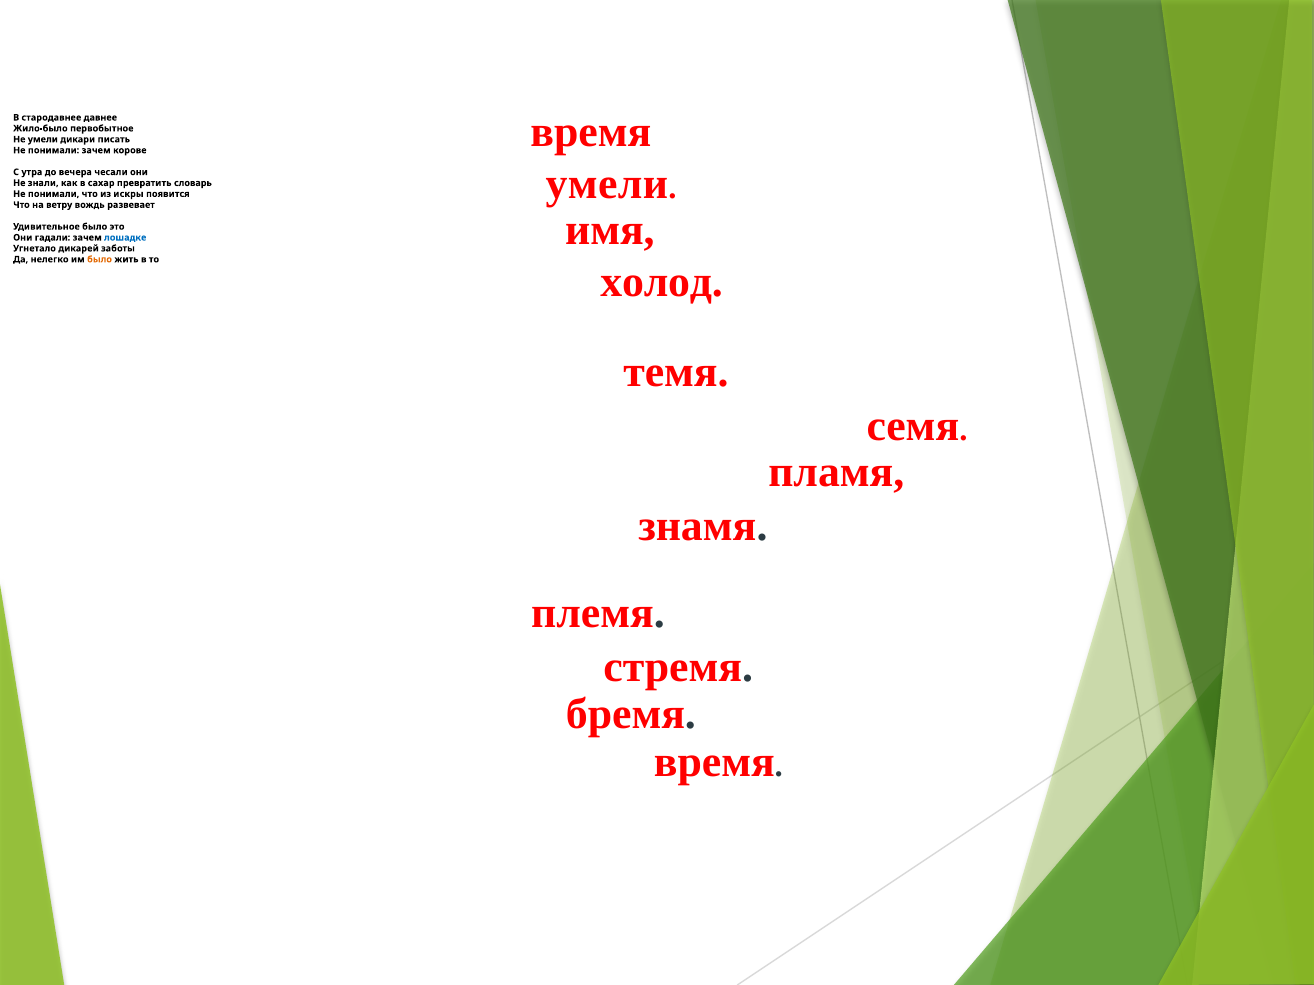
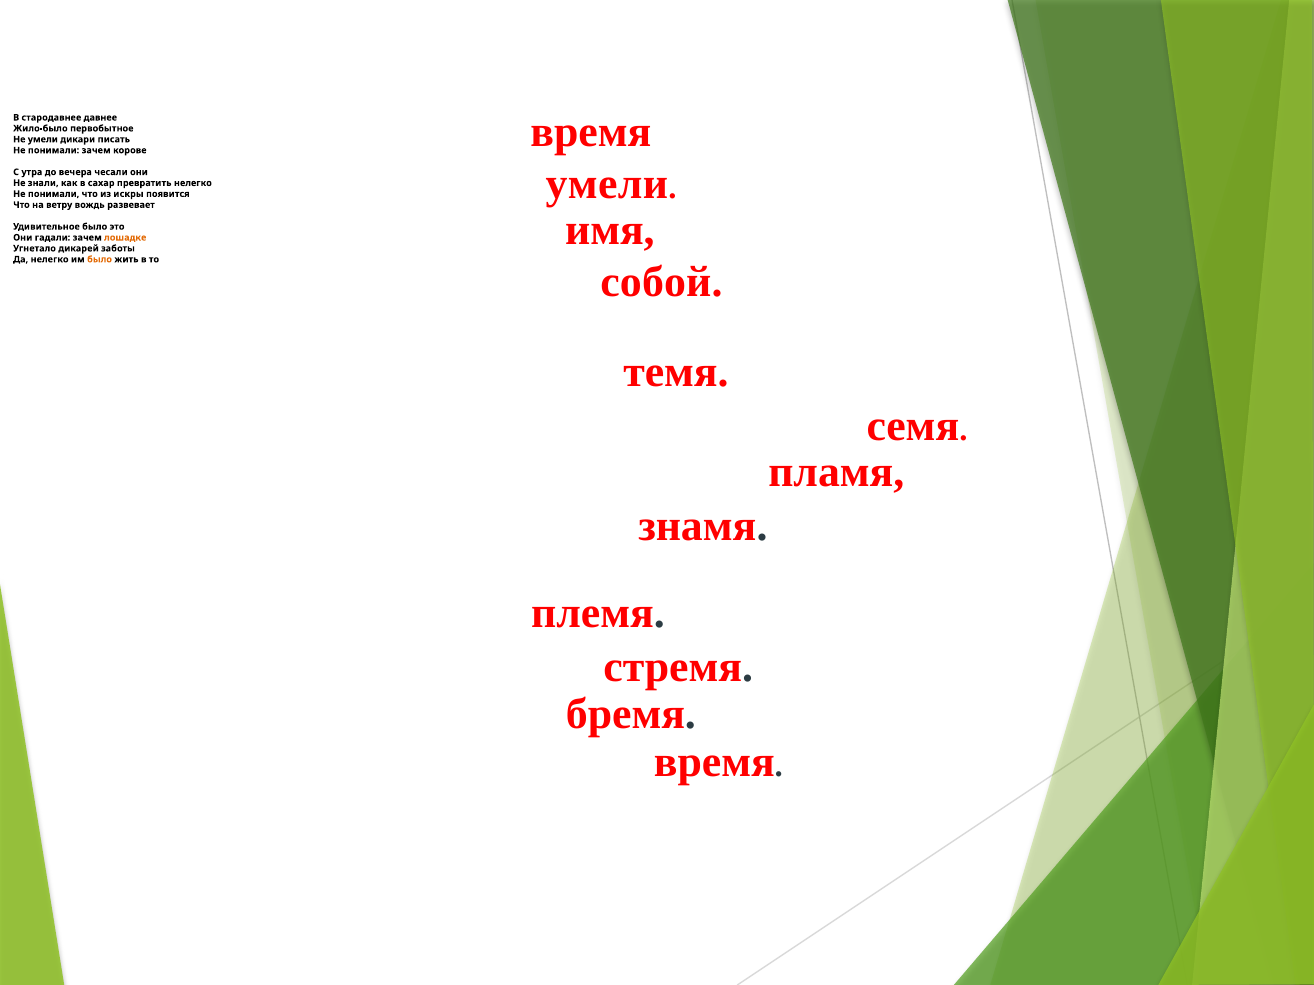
превратить словарь: словарь -> нелегко (193, 183)
лошадке colour: blue -> orange (125, 238)
холод: холод -> собой (661, 283)
